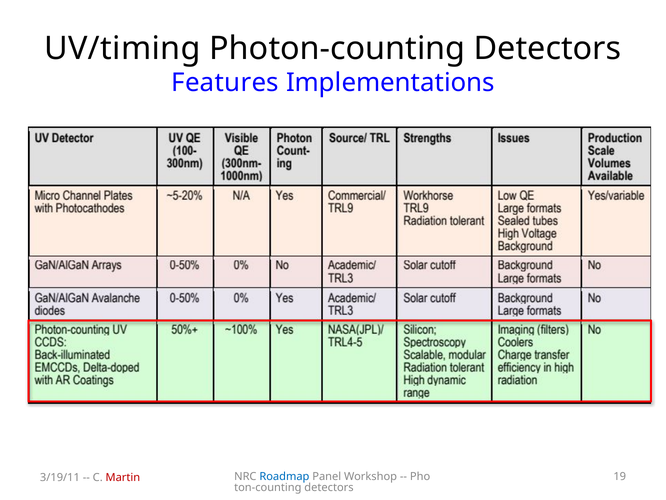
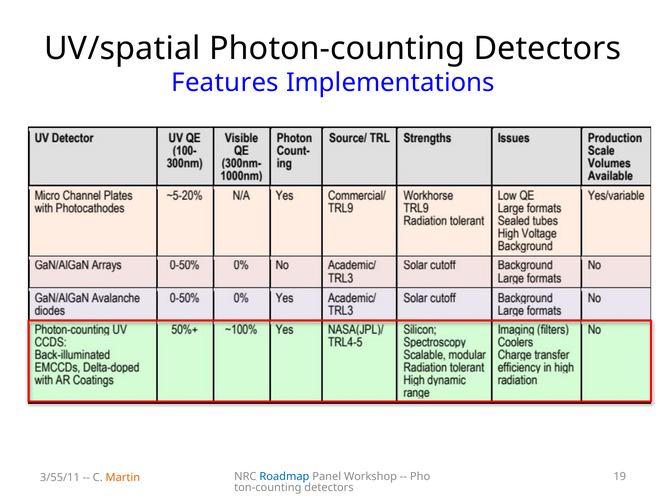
UV/timing: UV/timing -> UV/spatial (122, 48)
3/19/11: 3/19/11 -> 3/55/11 (60, 477)
Martin colour: red -> orange (123, 477)
